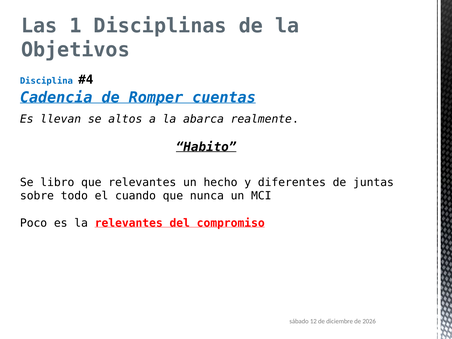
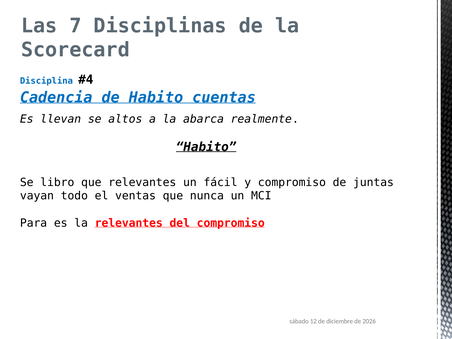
1: 1 -> 7 (75, 26)
Objetivos: Objetivos -> Scorecard (75, 50)
de Romper: Romper -> Habito (156, 97)
hecho: hecho -> fácil (221, 182)
y diferentes: diferentes -> compromiso (292, 182)
sobre: sobre -> vayan (37, 196)
cuando: cuando -> ventas (136, 196)
Poco: Poco -> Para (34, 223)
